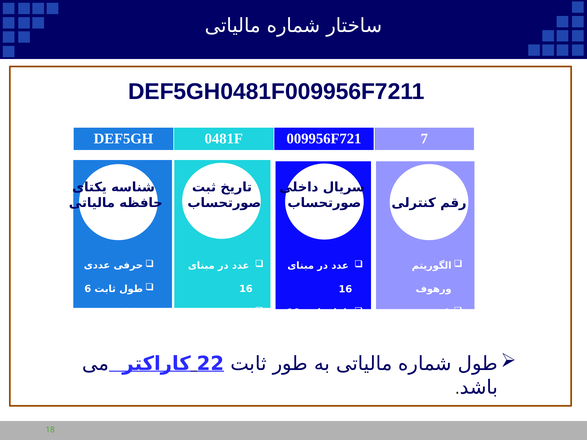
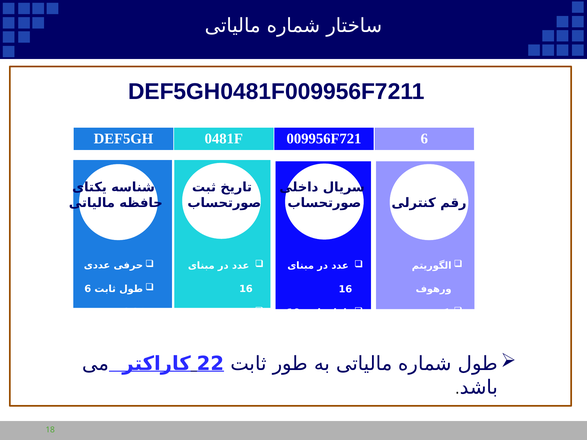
009956F721 7: 7 -> 6 (424, 139)
